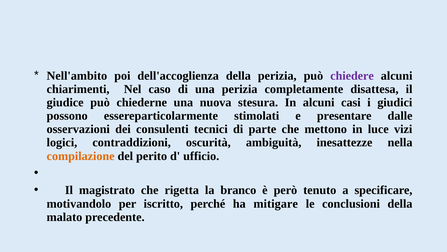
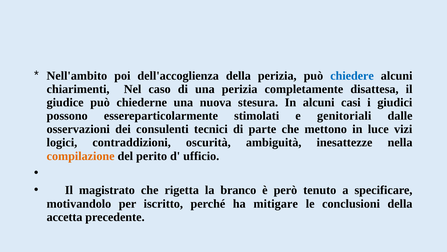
chiedere colour: purple -> blue (352, 76)
presentare: presentare -> genitoriali (344, 116)
malato: malato -> accetta (65, 217)
